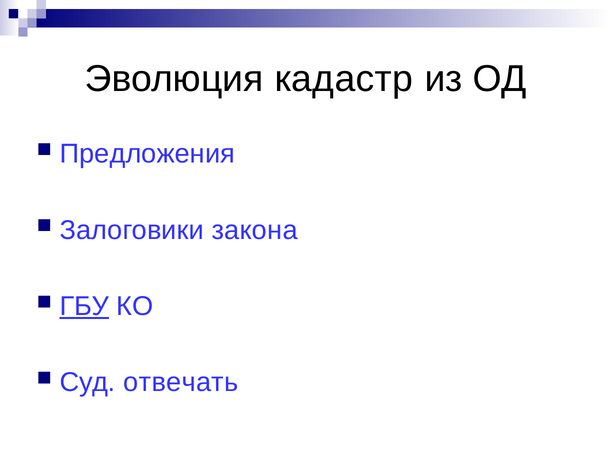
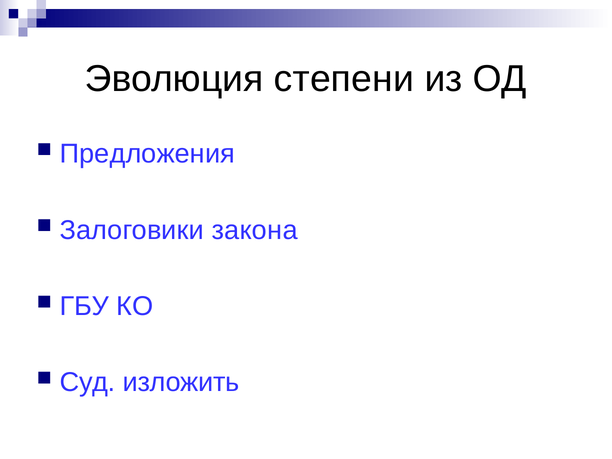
кадастр: кадастр -> степени (344, 79)
ГБУ underline: present -> none (84, 306)
отвечать: отвечать -> изложить (181, 382)
